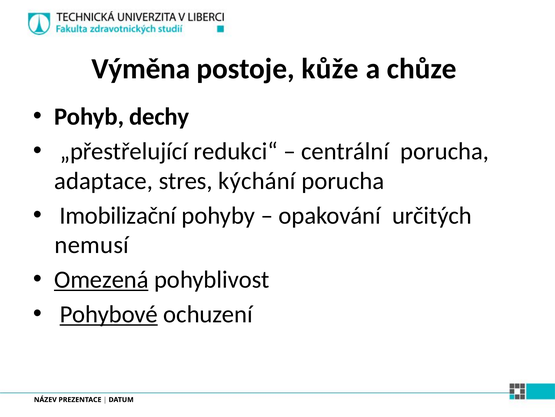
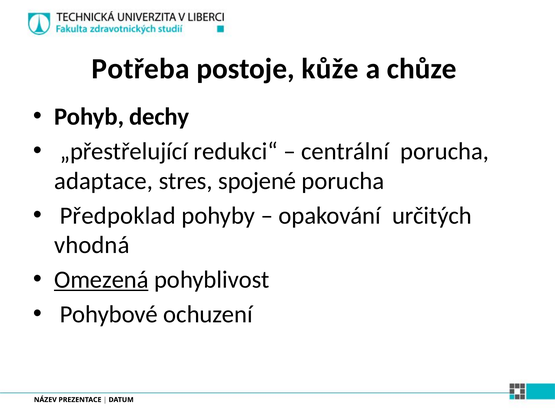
Výměna: Výměna -> Potřeba (141, 69)
kýchání: kýchání -> spojené (257, 181)
Imobilizační: Imobilizační -> Předpoklad (118, 215)
nemusí: nemusí -> vhodná (92, 245)
Pohybové underline: present -> none (109, 314)
